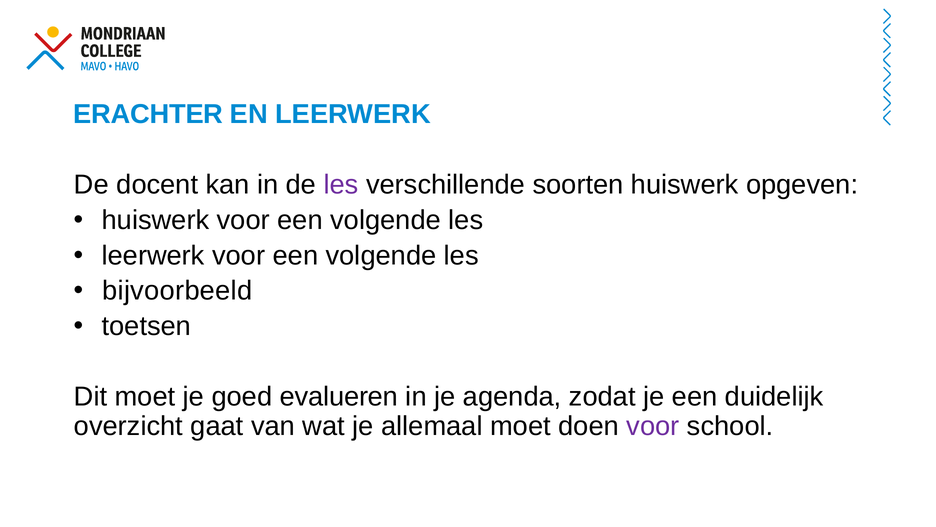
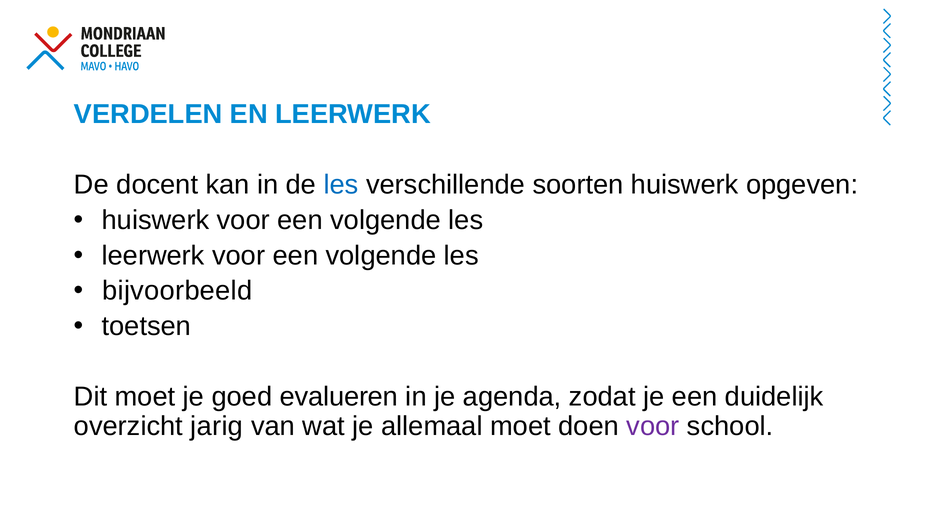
ERACHTER: ERACHTER -> VERDELEN (148, 114)
les colour: purple -> blue (341, 185)
gaat: gaat -> jarig (217, 426)
